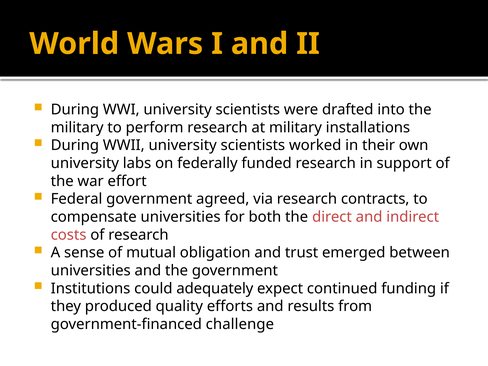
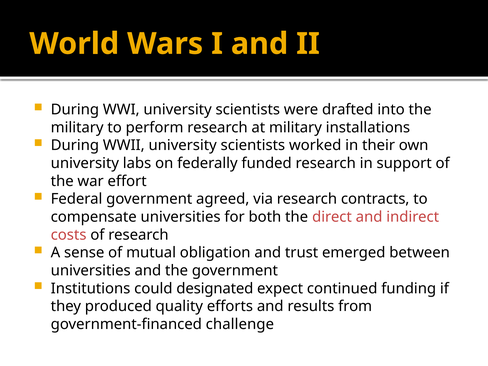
adequately: adequately -> designated (215, 288)
